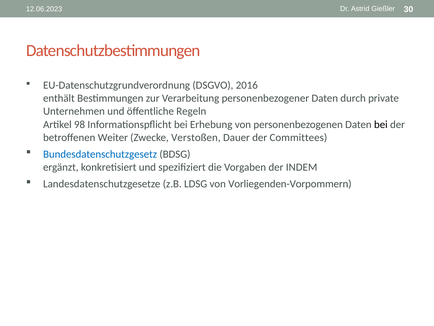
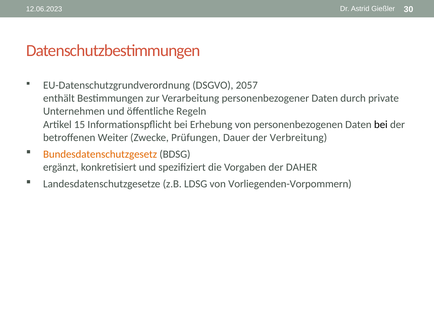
2016: 2016 -> 2057 (247, 85)
98: 98 -> 15 (80, 124)
Verstoßen: Verstoßen -> Prüfungen (196, 137)
Committees: Committees -> Verbreitung (298, 137)
Bundesdatenschutzgesetz colour: blue -> orange (100, 154)
INDEM: INDEM -> DAHER (302, 167)
